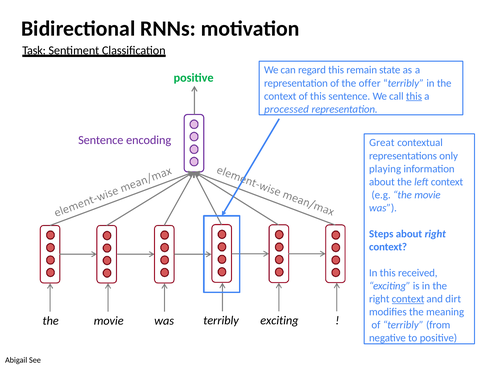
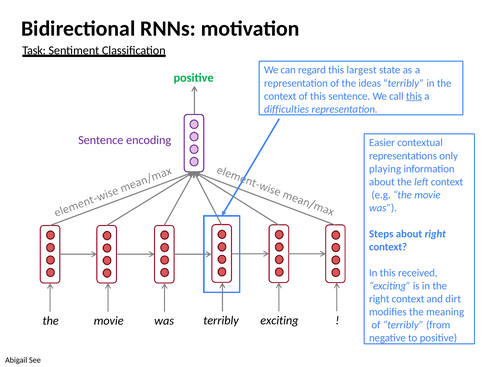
remain: remain -> largest (362, 70)
offer: offer -> ideas (370, 83)
processed: processed -> difficulties (287, 109)
Great: Great -> Easier (382, 143)
context underline: present -> none (408, 299)
